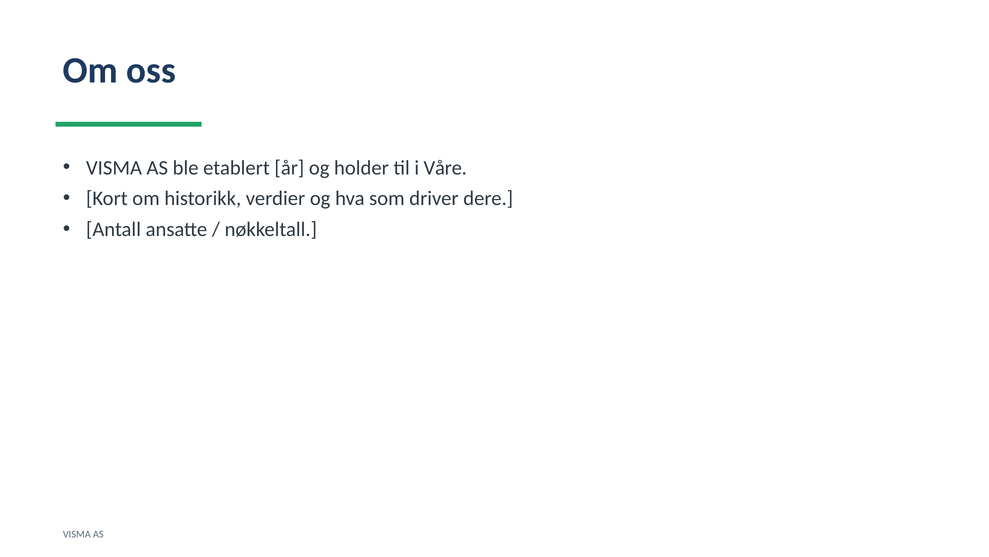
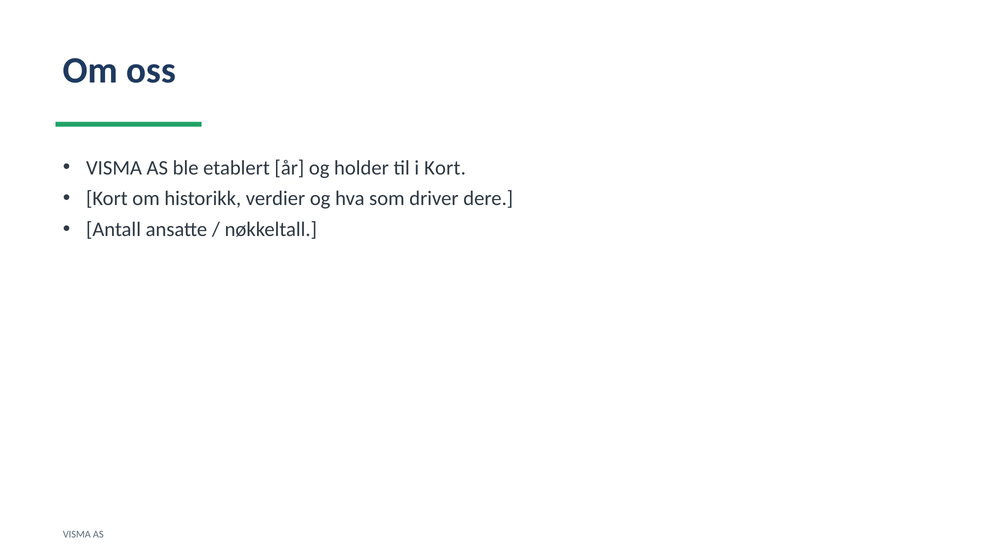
i Våre: Våre -> Kort (445, 168)
